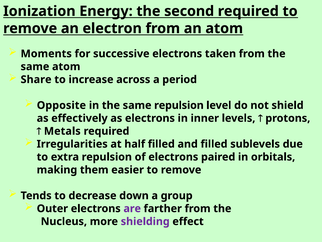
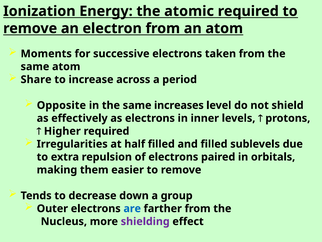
second: second -> atomic (189, 11)
same repulsion: repulsion -> increases (179, 105)
Metals: Metals -> Higher (62, 131)
are colour: purple -> blue (132, 208)
